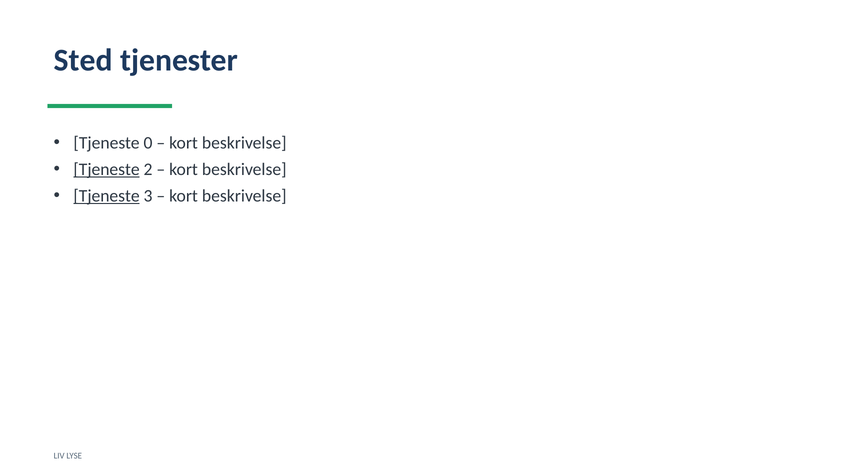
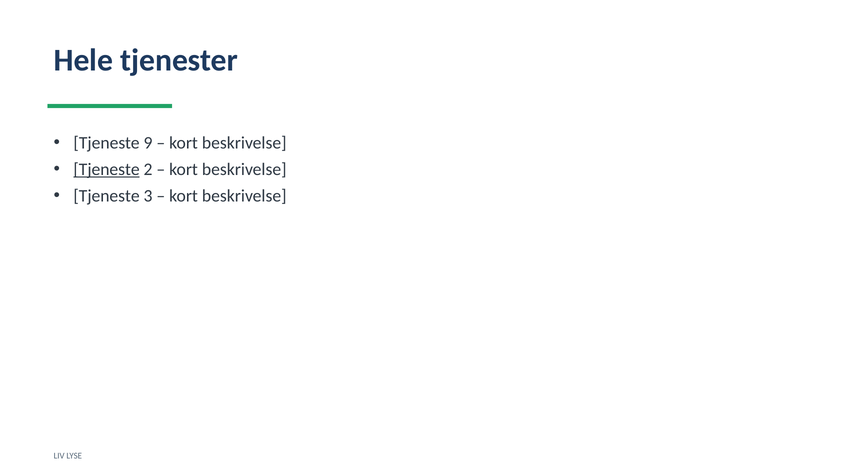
Sted: Sted -> Hele (83, 60)
0: 0 -> 9 (148, 143)
Tjeneste underline: present -> none (107, 196)
